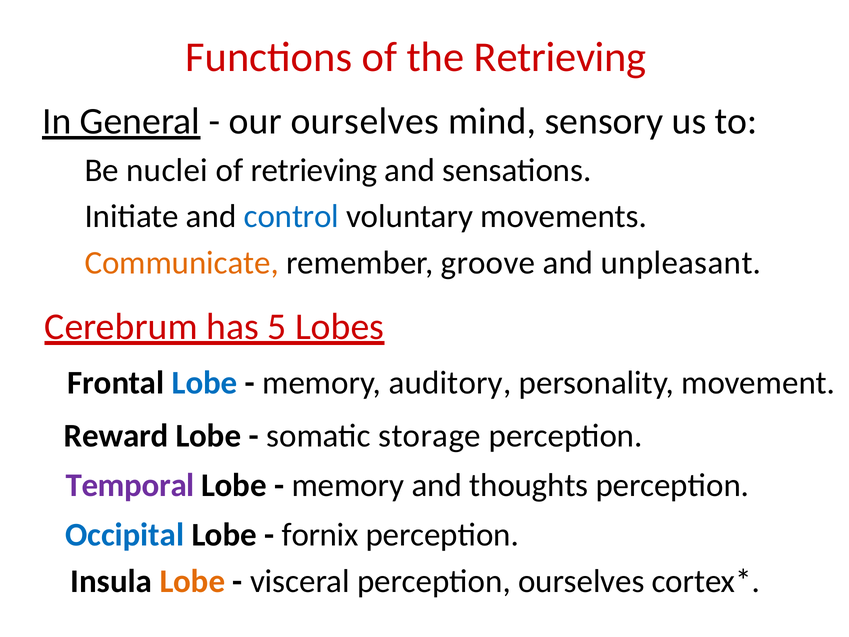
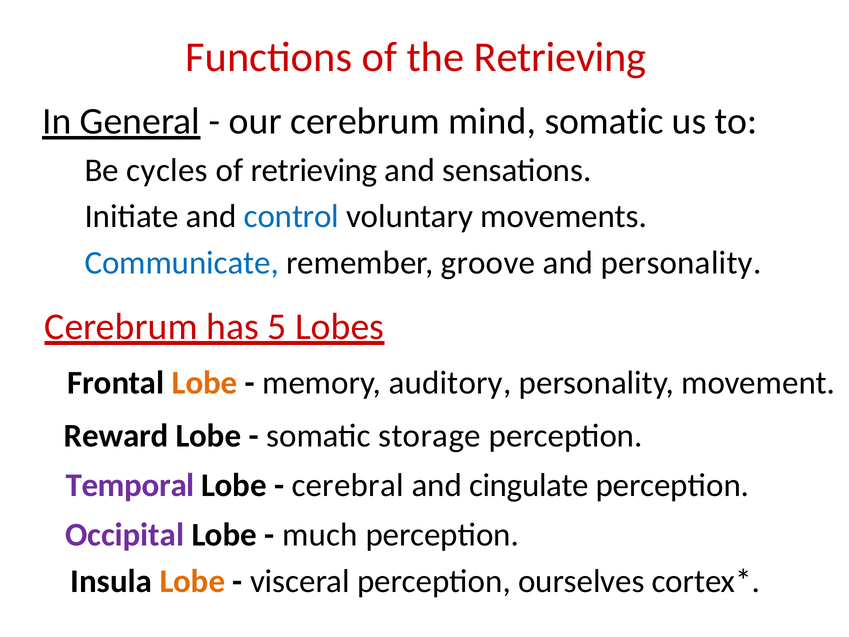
our ourselves: ourselves -> cerebrum (365, 121)
mind sensory: sensory -> somatic (604, 121)
nuclei: nuclei -> cycles (167, 170)
Communicate colour: orange -> blue (182, 263)
and unpleasant: unpleasant -> personality (681, 263)
Lobe colour: blue -> orange (205, 383)
memory: memory -> cerebral (348, 485)
thoughts: thoughts -> cingulate (529, 485)
Occipital colour: blue -> purple (125, 535)
fornix: fornix -> much (320, 535)
